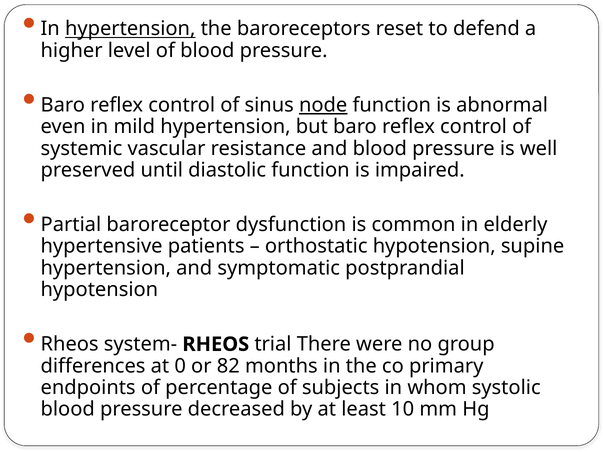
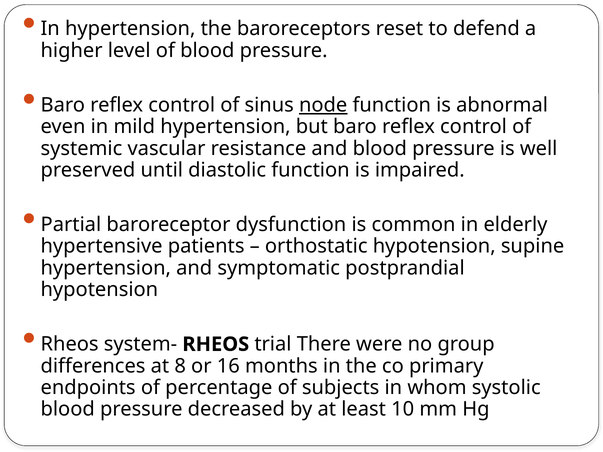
hypertension underline: present -> none (130, 29)
0: 0 -> 8 (180, 366)
82: 82 -> 16 (228, 366)
